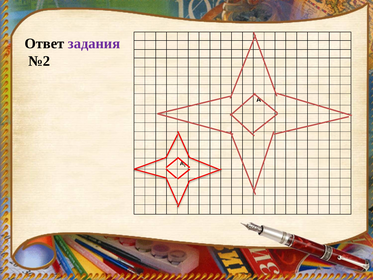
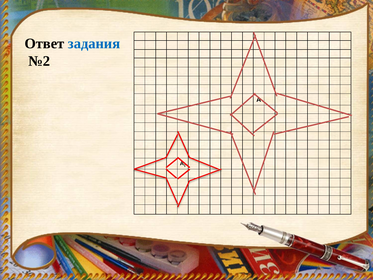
задания colour: purple -> blue (94, 44)
